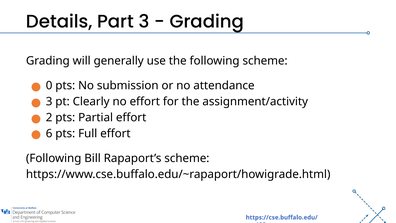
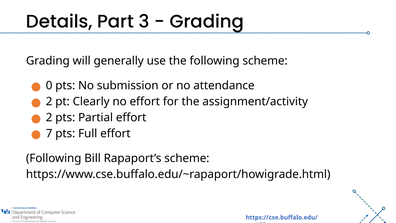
3: 3 -> 2 (49, 102)
6: 6 -> 7 (49, 133)
